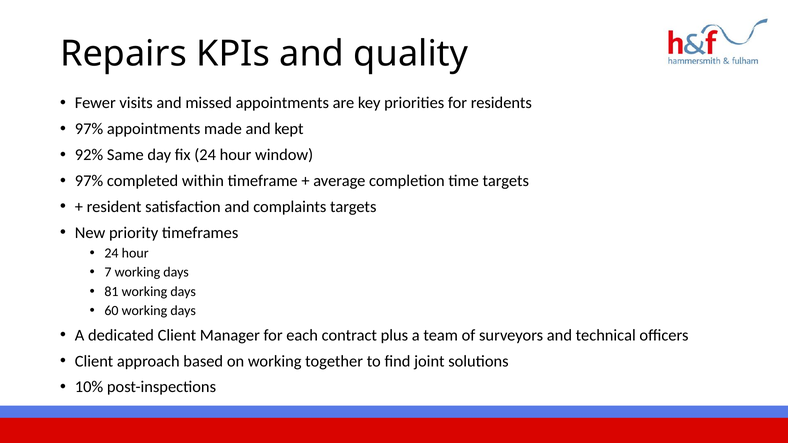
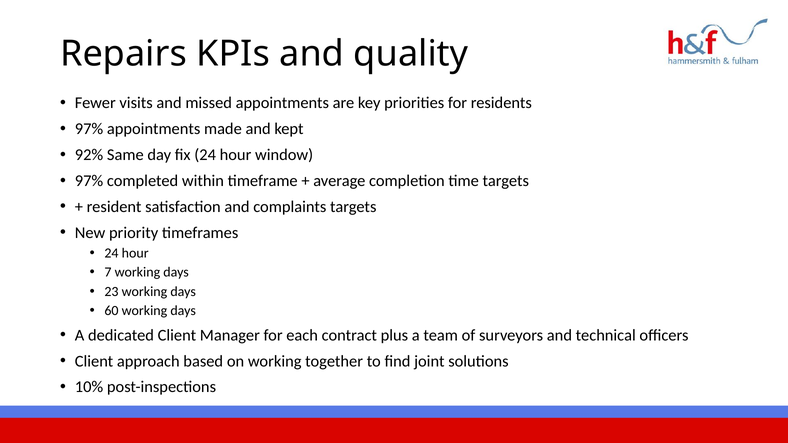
81: 81 -> 23 (111, 292)
